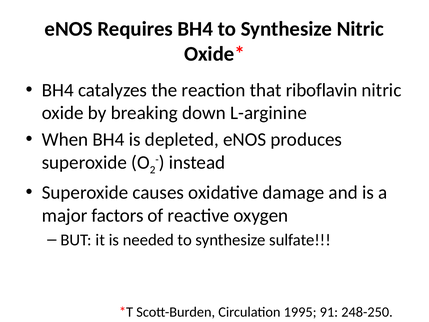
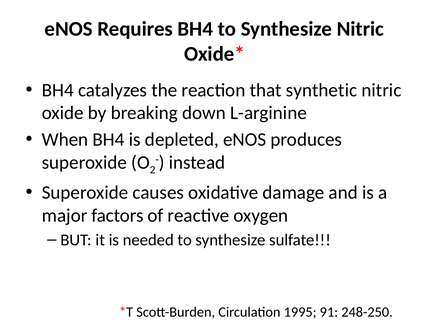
riboflavin: riboflavin -> synthetic (321, 90)
